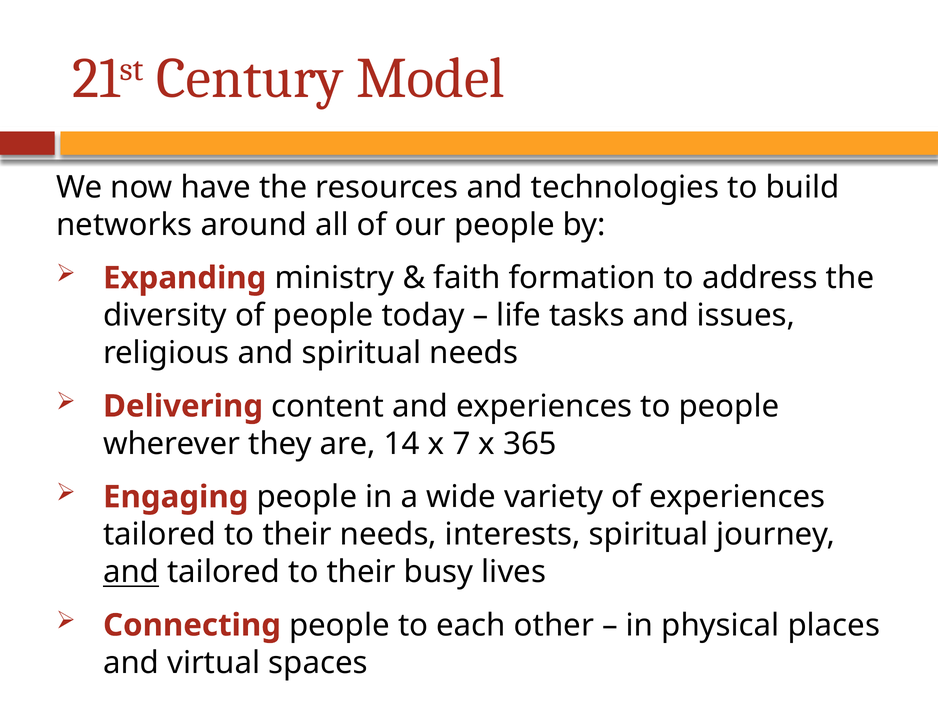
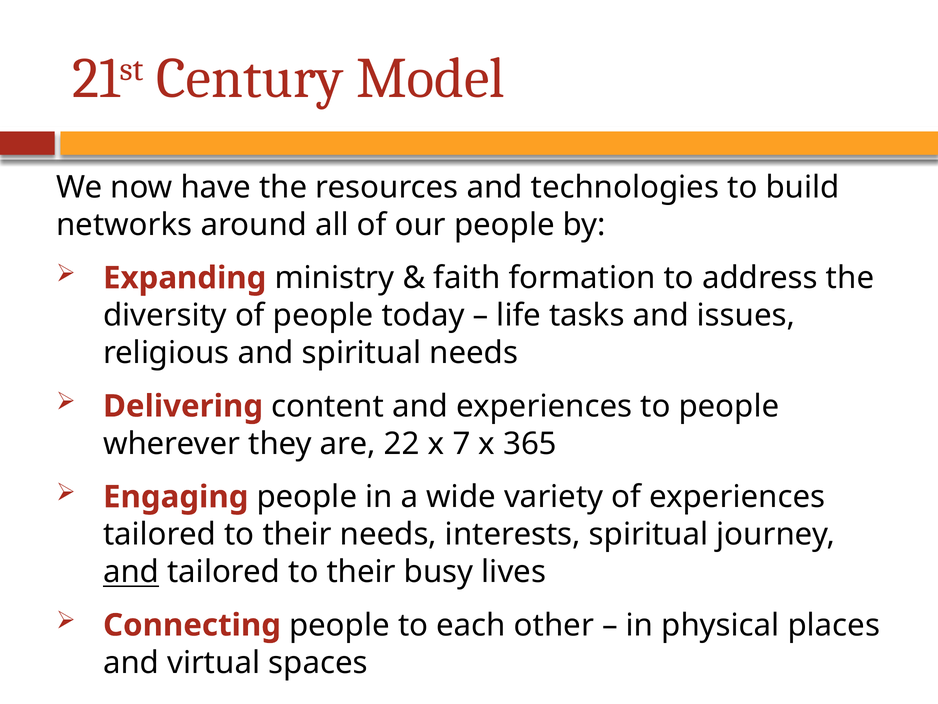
14: 14 -> 22 (402, 443)
